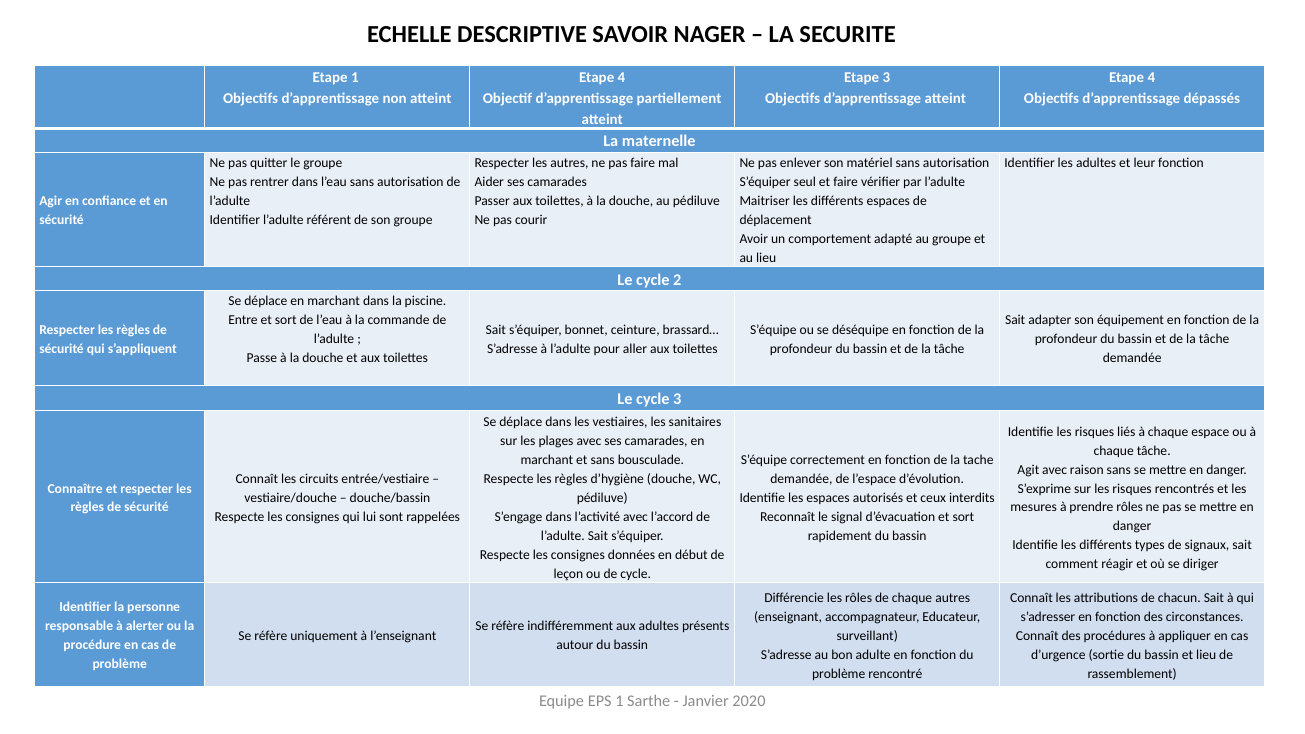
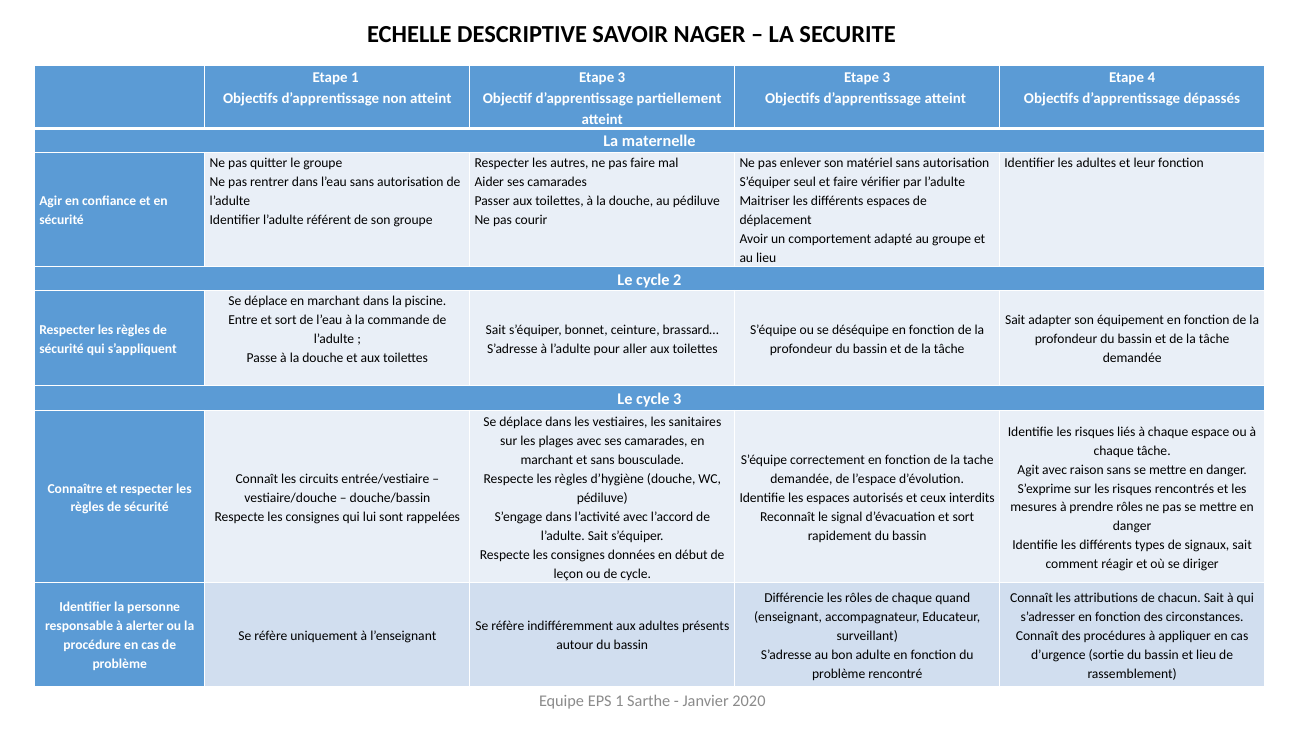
4: 4 -> 3 (621, 77)
chaque autres: autres -> quand (953, 598)
